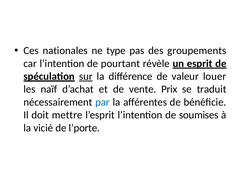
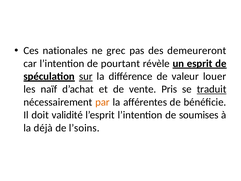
type: type -> grec (116, 51)
groupements: groupements -> demeureront (197, 51)
Prix: Prix -> Pris (169, 89)
traduit underline: none -> present (212, 89)
par colour: blue -> orange (102, 102)
mettre: mettre -> validité (67, 115)
vicié: vicié -> déjà (43, 128)
l’porte: l’porte -> l’soins (84, 128)
